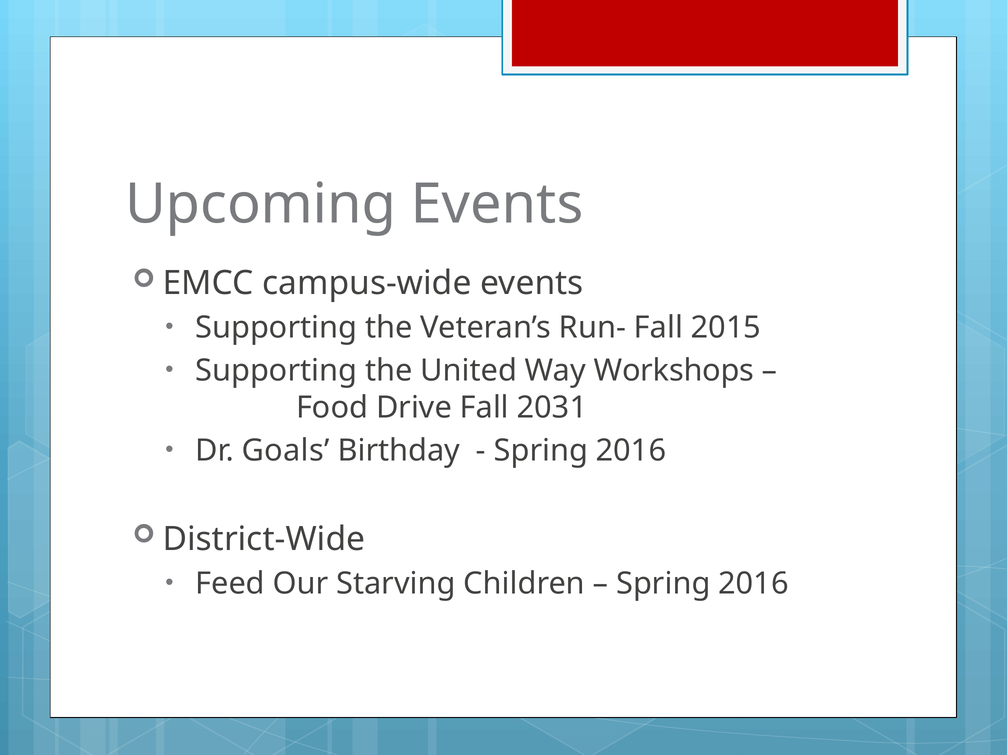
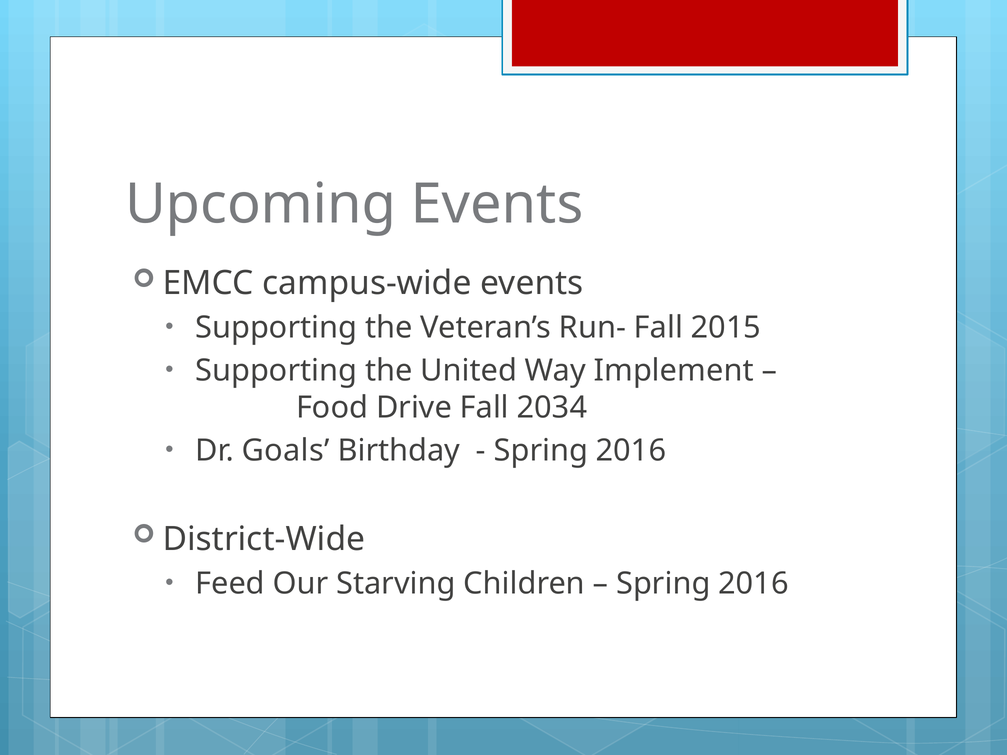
Workshops: Workshops -> Implement (674, 371)
2031: 2031 -> 2034 (552, 408)
